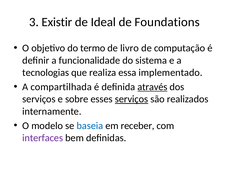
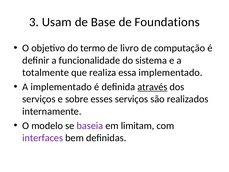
Existir: Existir -> Usam (57, 22)
Ideal: Ideal -> Base (103, 22)
tecnologias: tecnologias -> totalmente (46, 72)
A compartilhada: compartilhada -> implementado (61, 87)
serviços underline: present -> none (132, 99)
baseia colour: blue -> purple (90, 125)
receber: receber -> limitam (138, 125)
